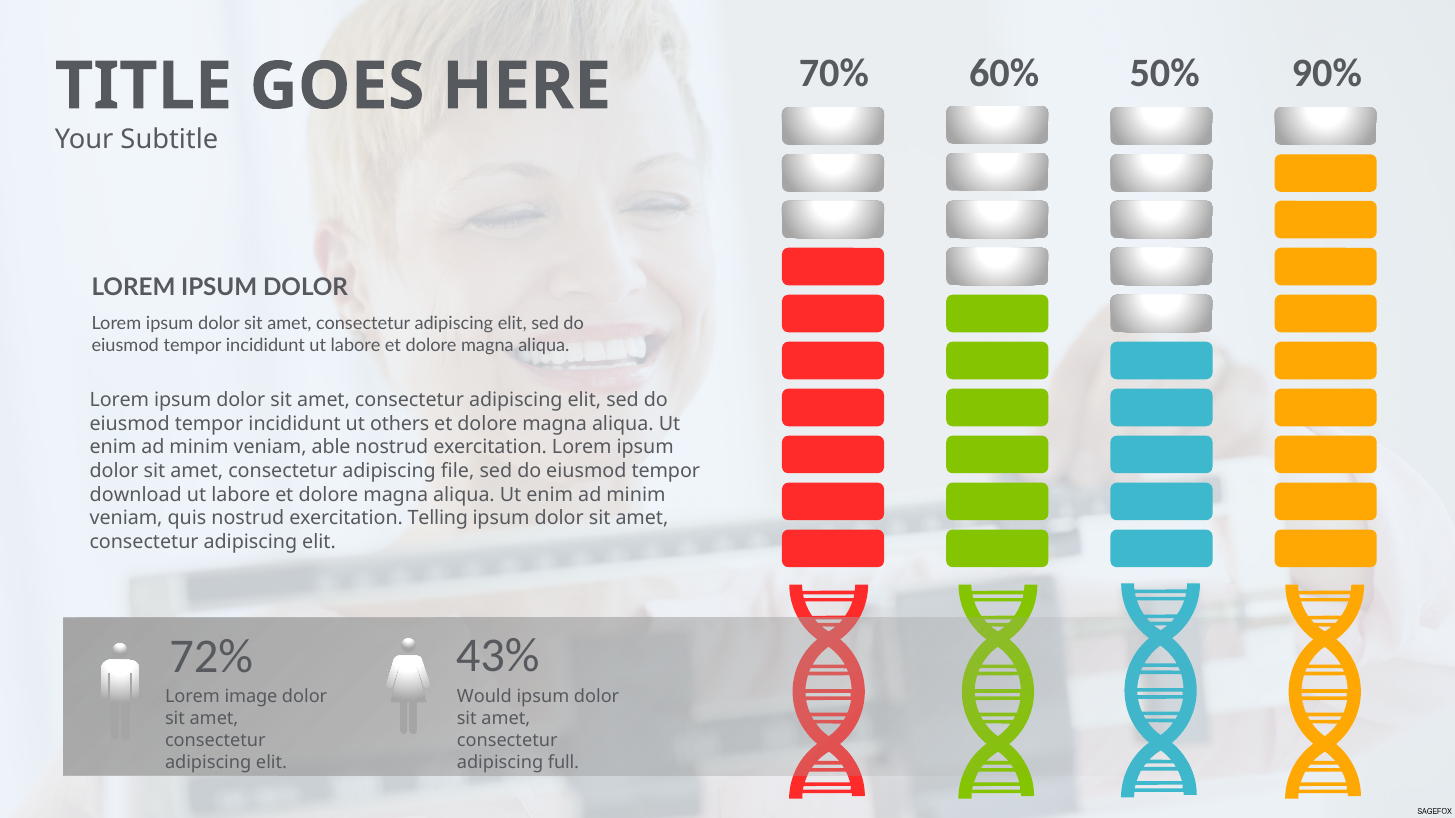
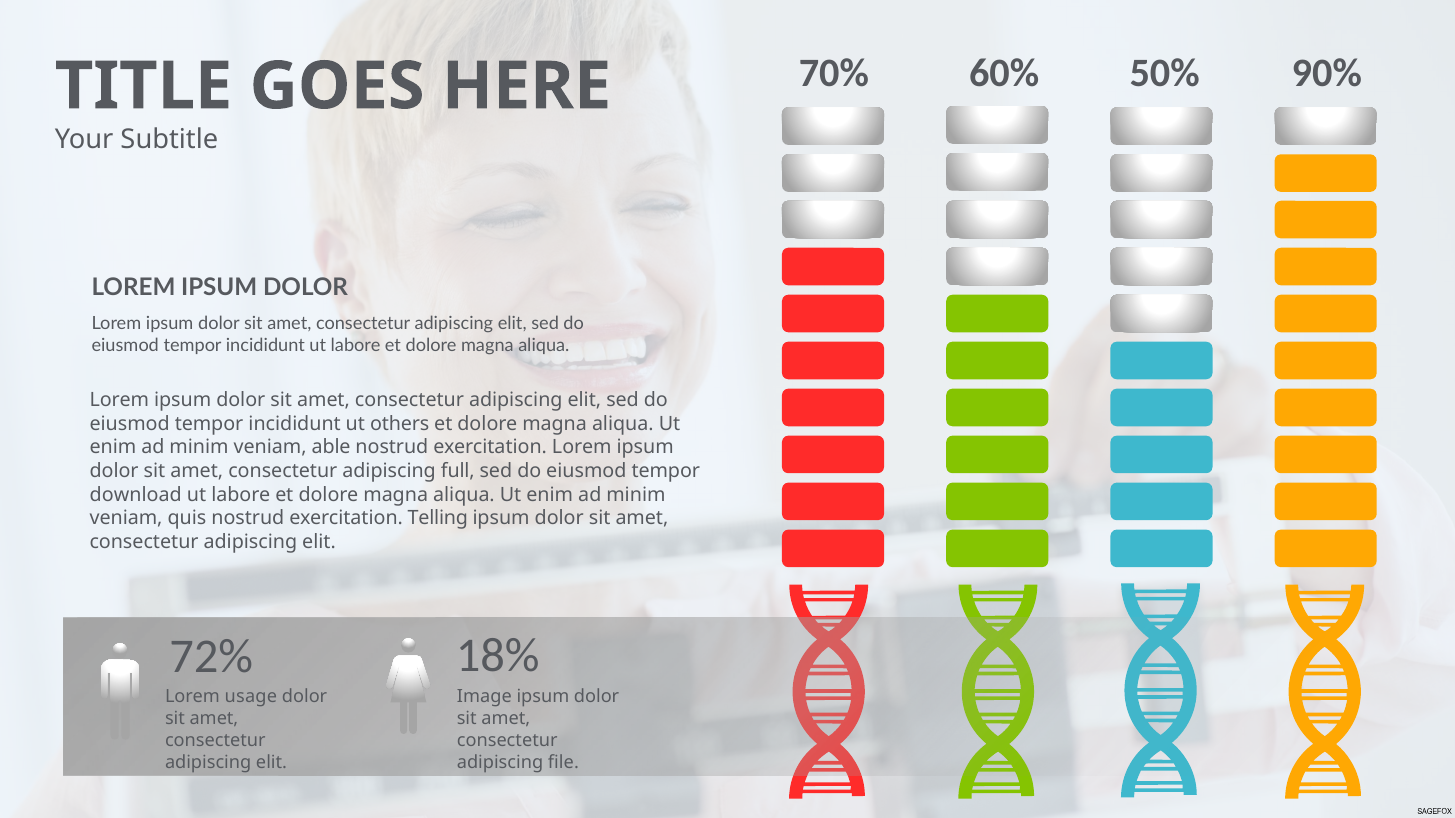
file: file -> full (458, 471)
43%: 43% -> 18% (498, 656)
image: image -> usage (251, 697)
Would: Would -> Image (484, 697)
full: full -> file (563, 763)
